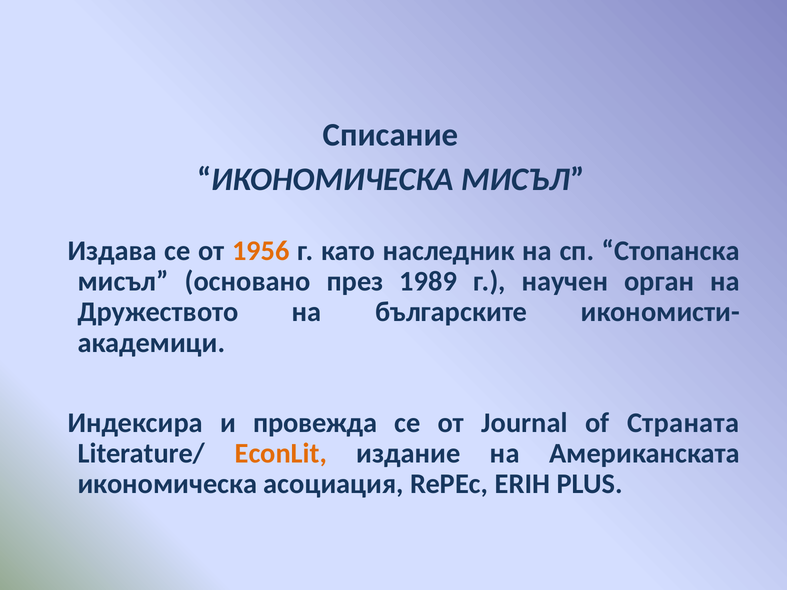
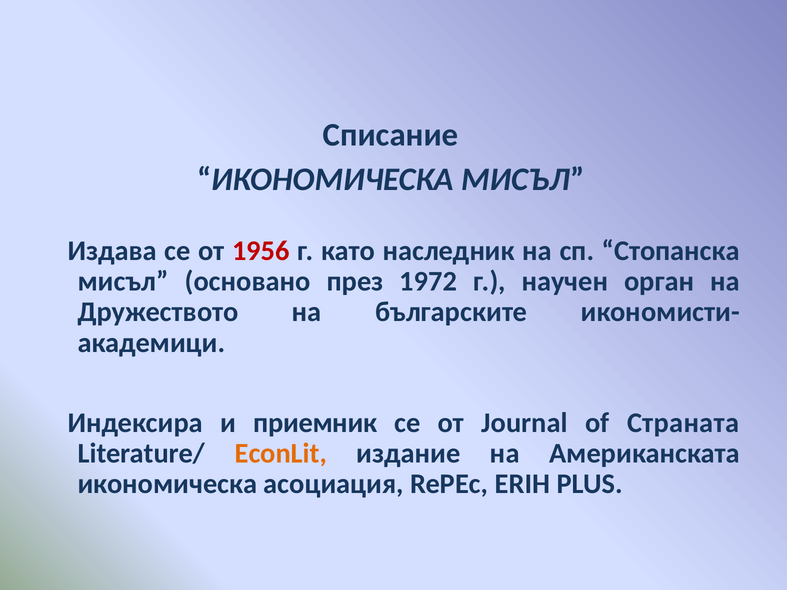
1956 colour: orange -> red (261, 251)
1989: 1989 -> 1972 (428, 281)
провежда: провежда -> приемник (315, 423)
